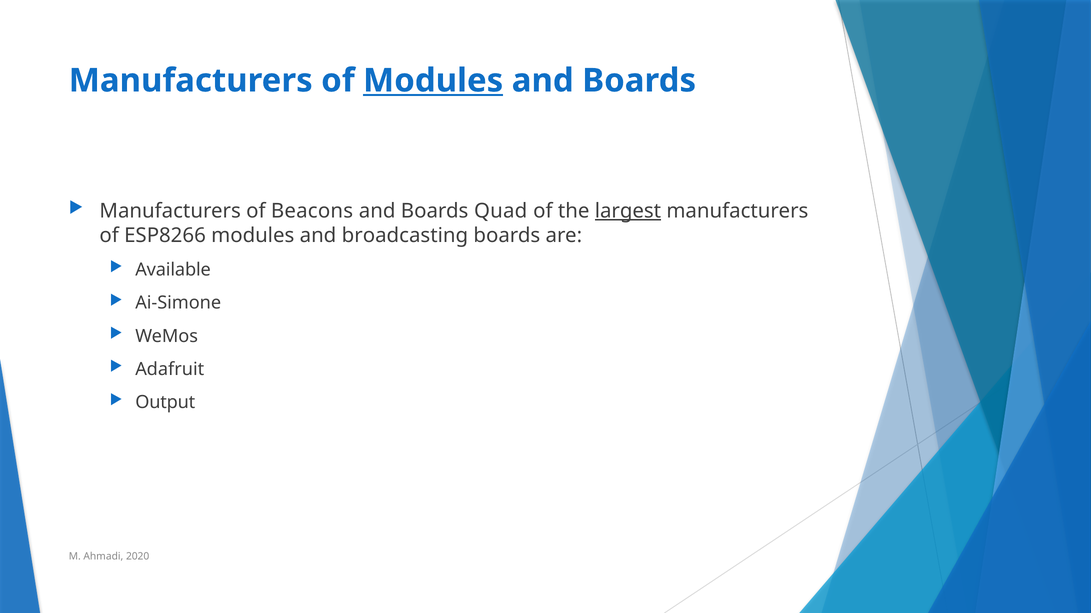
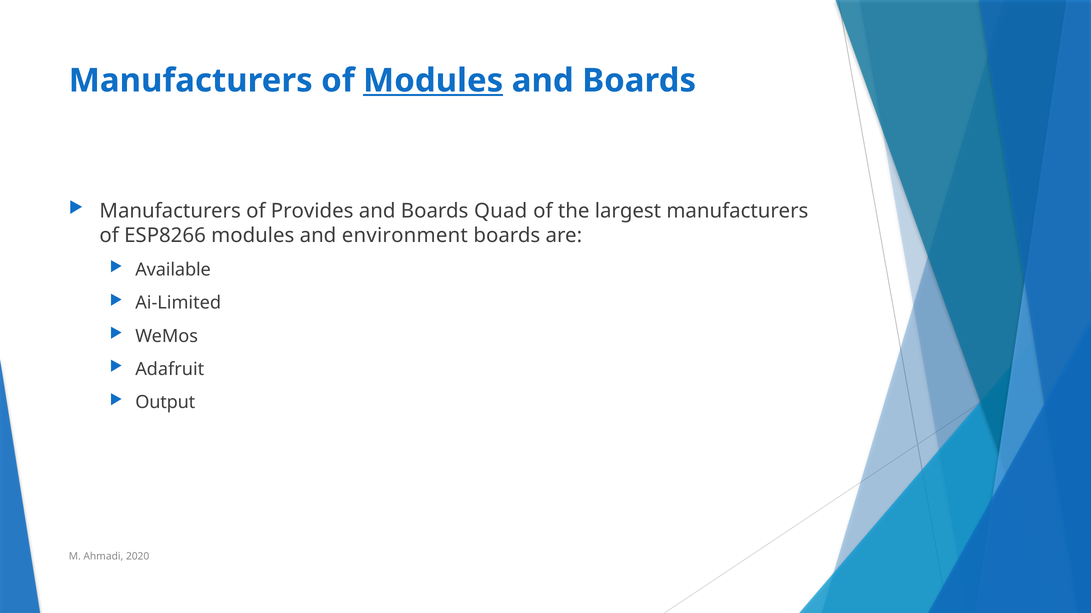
Beacons: Beacons -> Provides (312, 211)
largest underline: present -> none (628, 211)
broadcasting: broadcasting -> environment (405, 236)
Ai-Simone: Ai-Simone -> Ai-Limited (178, 303)
